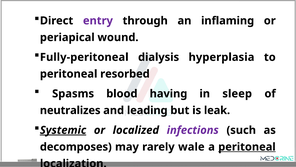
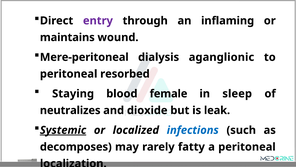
periapical: periapical -> maintains (67, 37)
Fully-peritoneal: Fully-peritoneal -> Mere-peritoneal (84, 57)
hyperplasia: hyperplasia -> aganglionic (221, 57)
Spasms: Spasms -> Staying (73, 93)
having: having -> female (169, 93)
leading: leading -> dioxide (147, 110)
infections colour: purple -> blue (193, 130)
wale: wale -> fatty (191, 146)
peritoneal underline: present -> none (247, 146)
